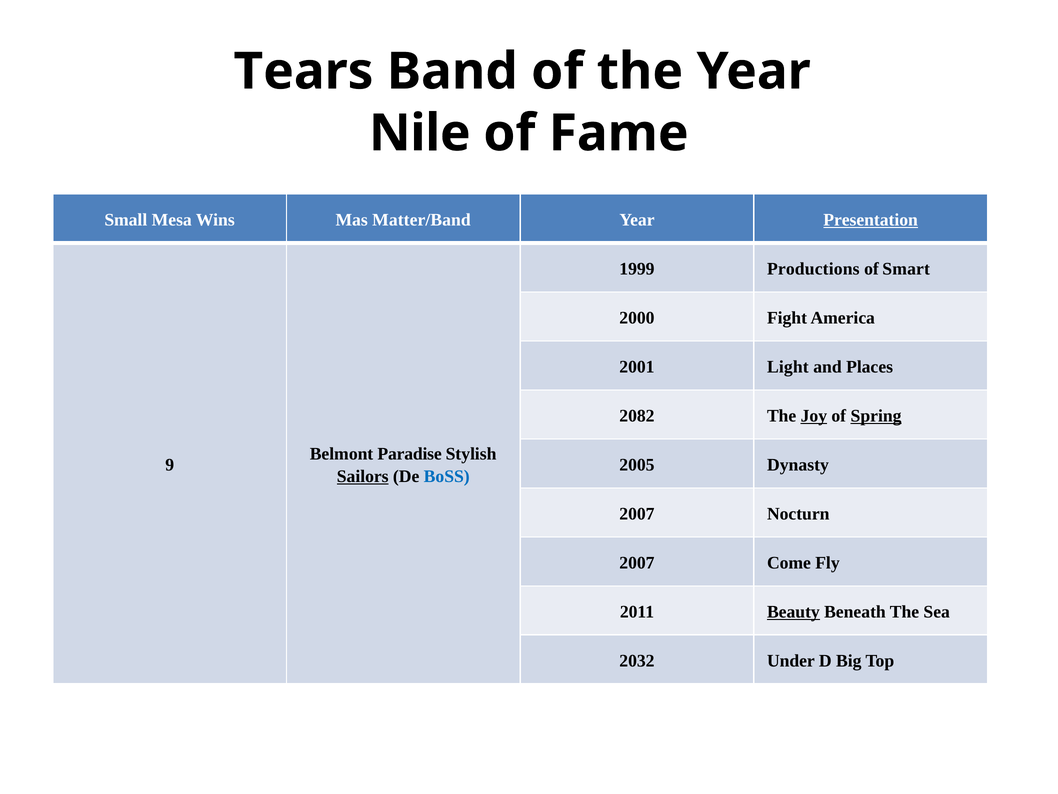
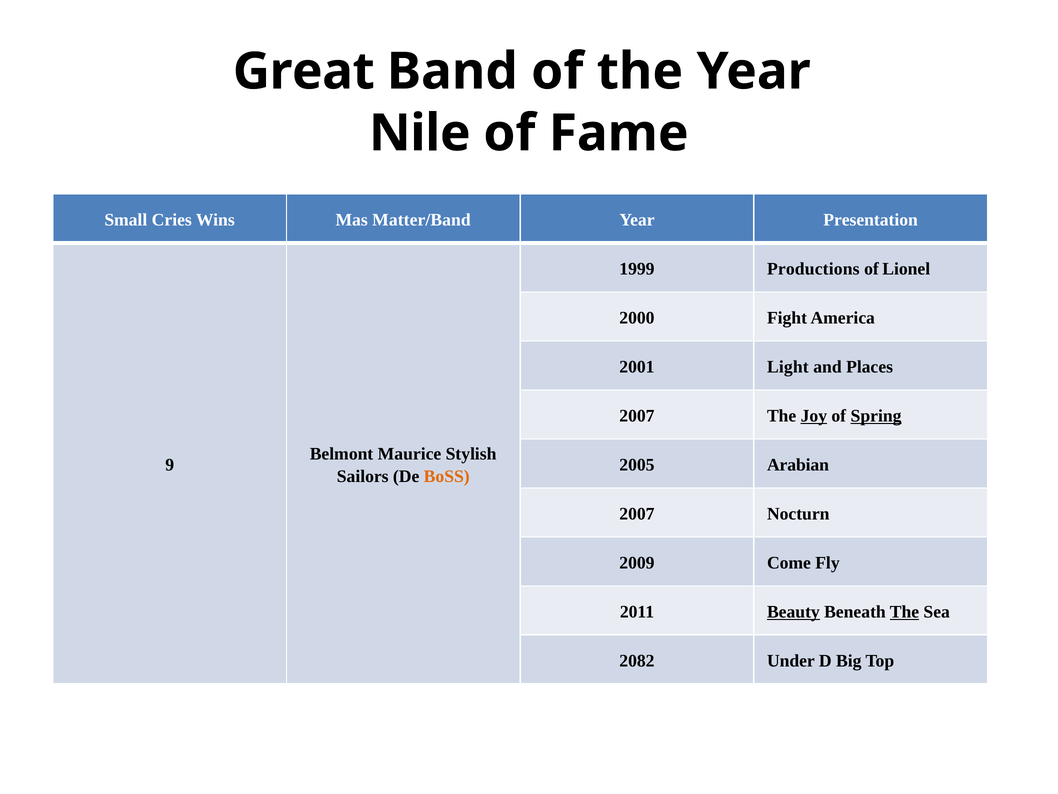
Tears: Tears -> Great (304, 71)
Mesa: Mesa -> Cries (172, 220)
Presentation underline: present -> none (871, 220)
Smart: Smart -> Lionel (906, 269)
2082: 2082 -> 2007 (637, 416)
Paradise: Paradise -> Maurice (409, 453)
Dynasty: Dynasty -> Arabian (798, 465)
Sailors underline: present -> none (363, 476)
BoSS colour: blue -> orange (447, 476)
2007: 2007 -> 2009 (637, 563)
The underline: none -> present (904, 612)
2032: 2032 -> 2082 (637, 660)
